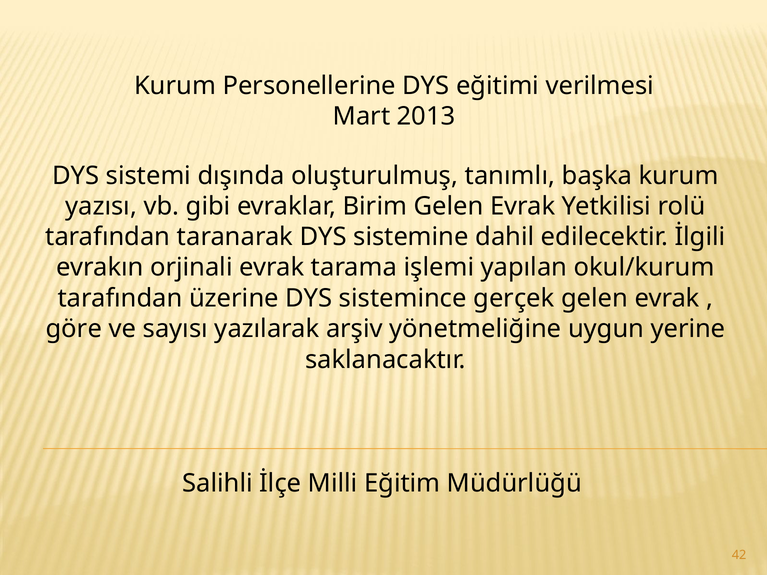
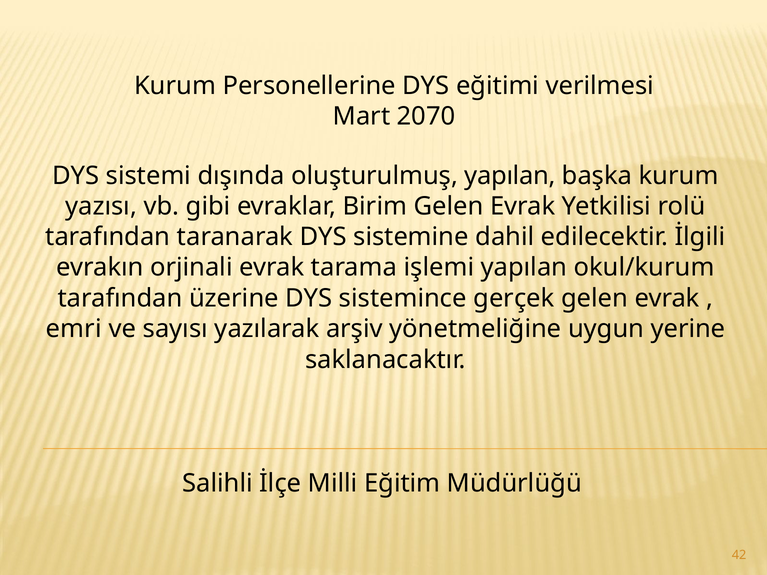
2013: 2013 -> 2070 (426, 116)
oluşturulmuş tanımlı: tanımlı -> yapılan (510, 176)
göre: göre -> emri (74, 329)
